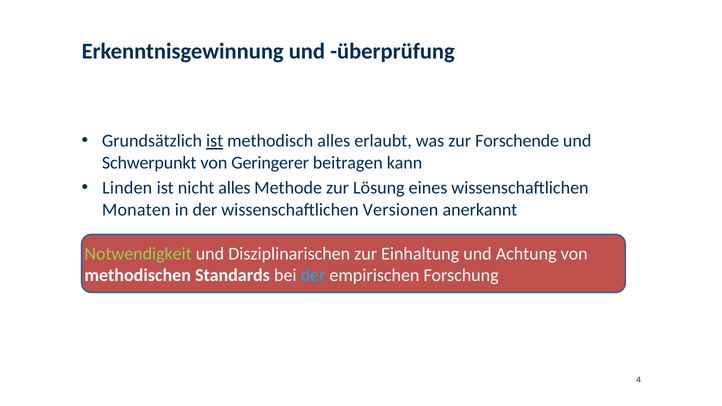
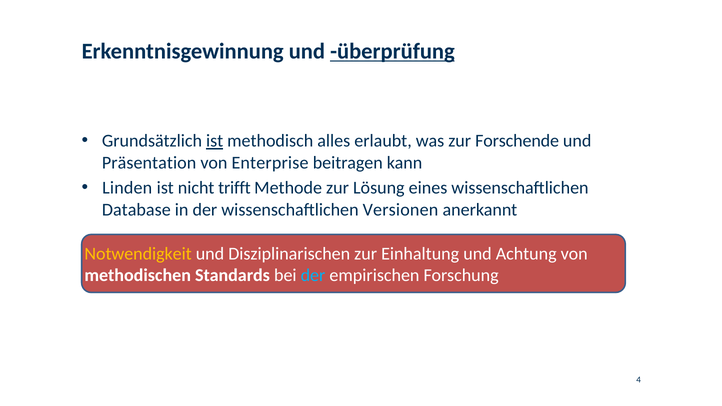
überprüfung underline: none -> present (392, 51)
Schwerpunkt: Schwerpunkt -> Präsentation (149, 163)
Geringerer: Geringerer -> Enterprise (270, 163)
nicht alles: alles -> trifft (234, 188)
Monaten: Monaten -> Database (136, 210)
Notwendigkeit colour: light green -> yellow (138, 254)
